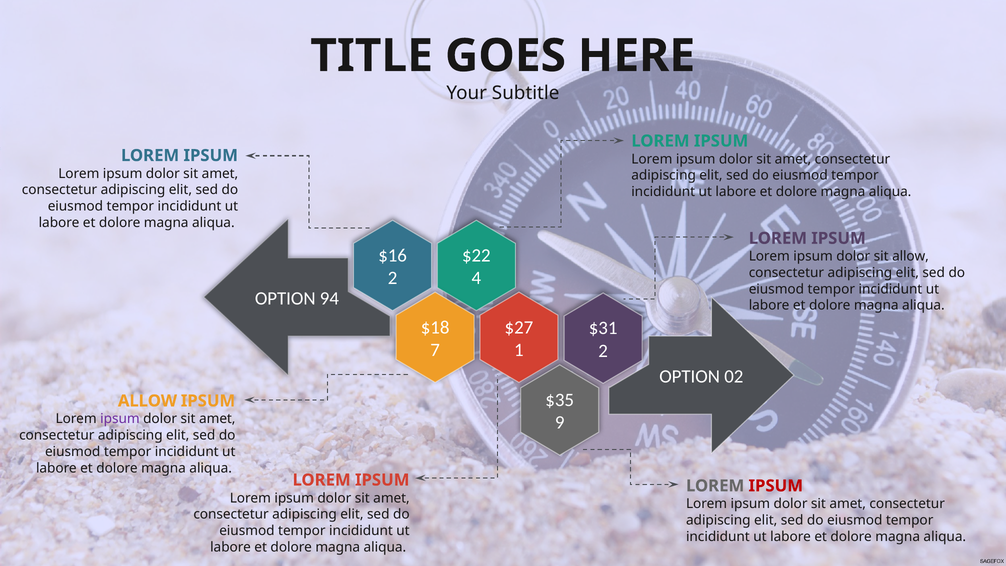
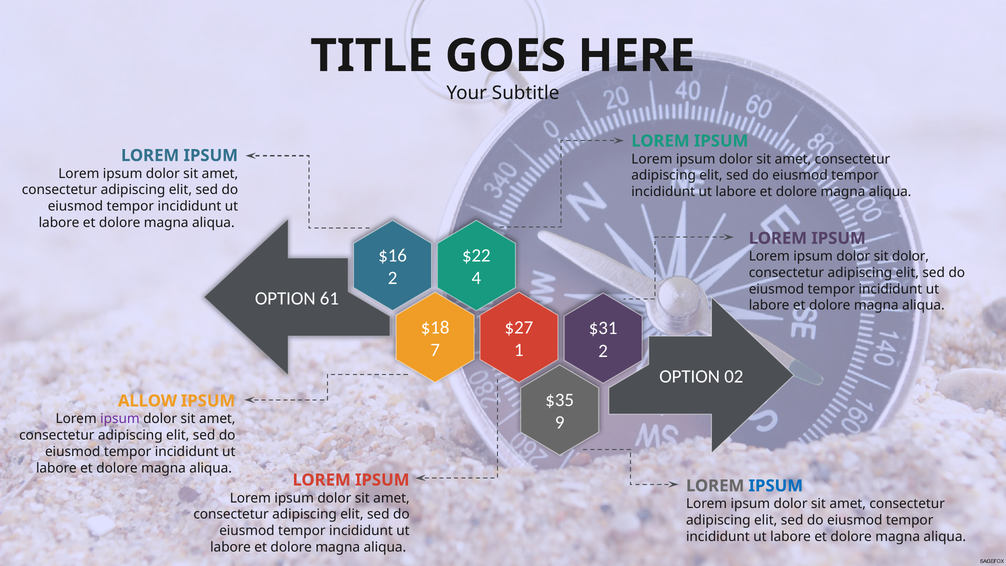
sit allow: allow -> dolor (910, 256)
94: 94 -> 61 (329, 298)
IPSUM colour: red -> blue (776, 486)
